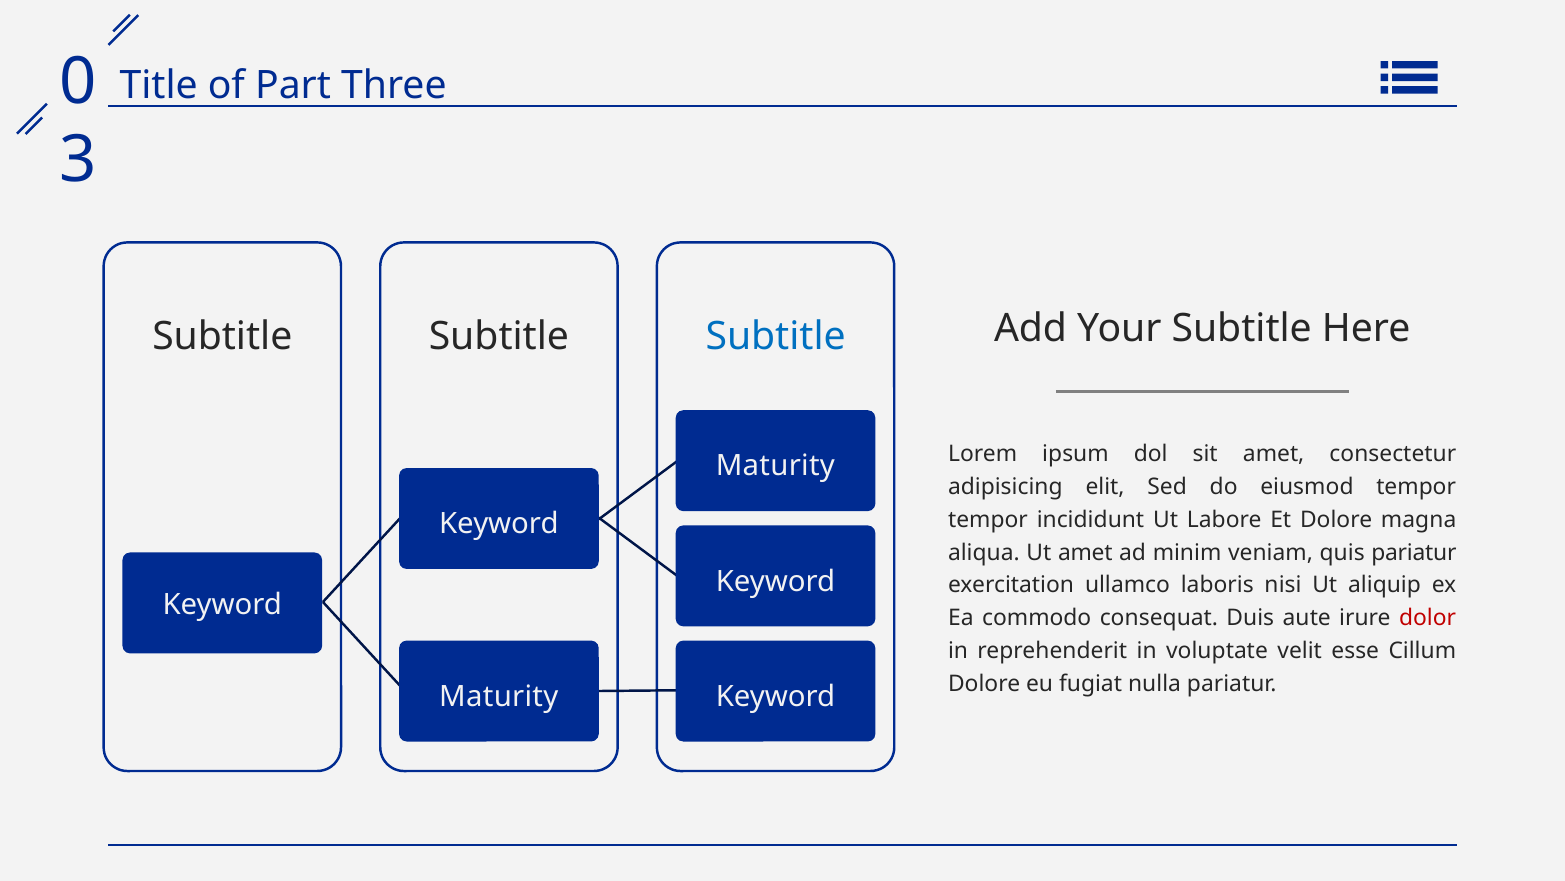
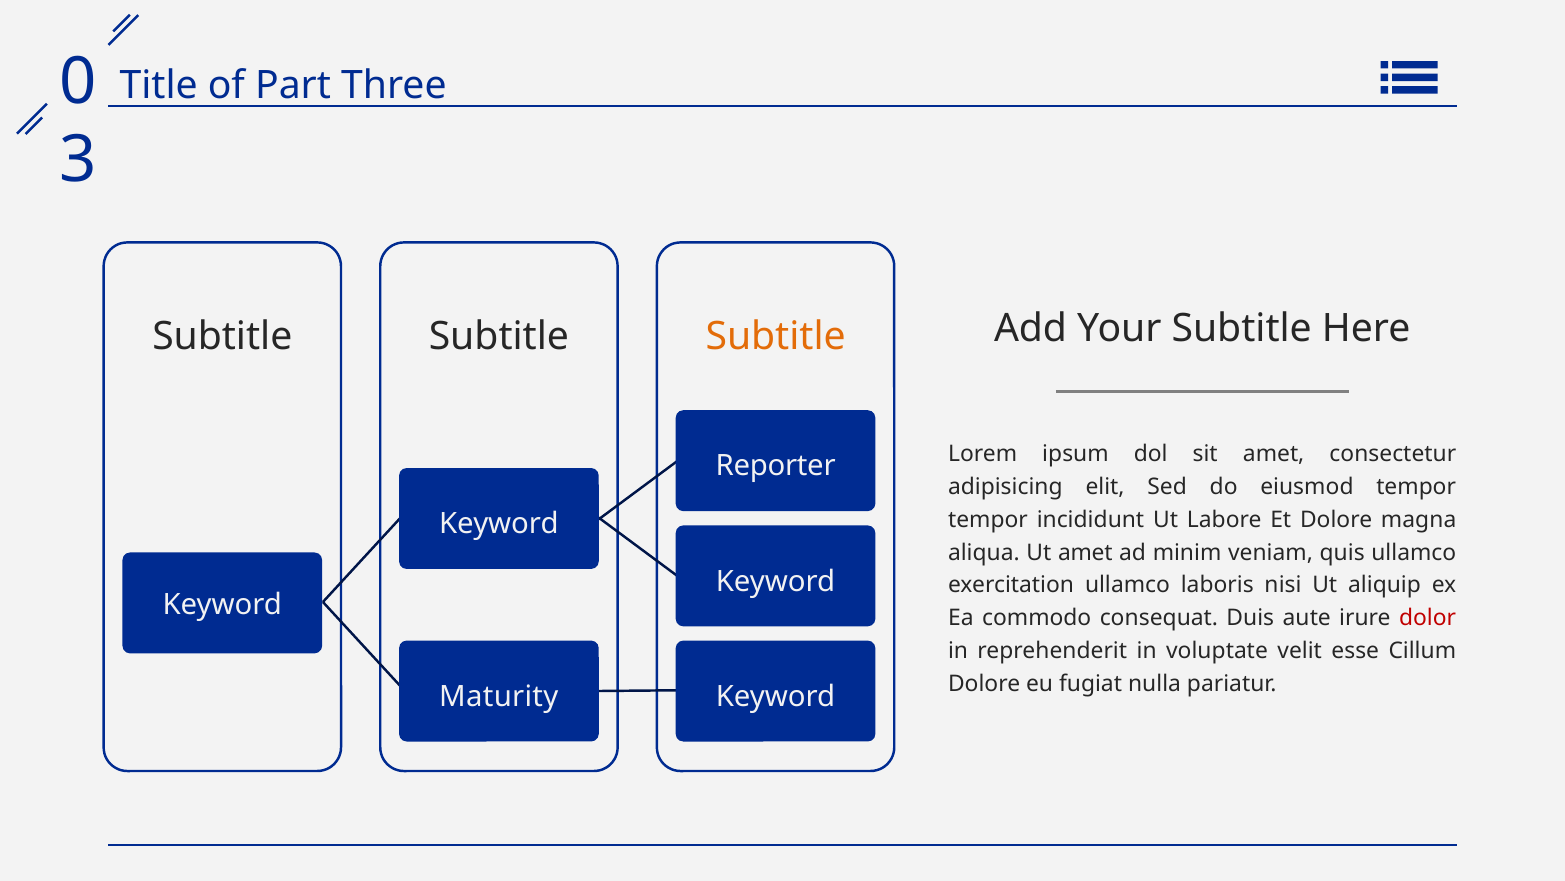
Subtitle colour: blue -> orange (776, 336)
Maturity: Maturity -> Reporter (776, 466)
quis pariatur: pariatur -> ullamco (1414, 552)
